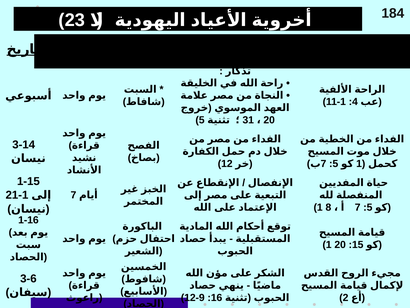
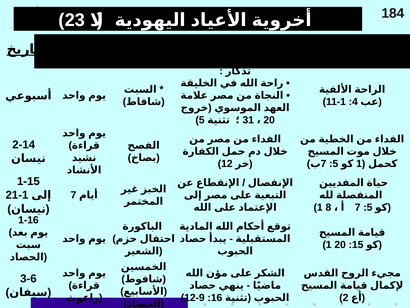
3-14: 3-14 -> 2-14 (24, 145)
